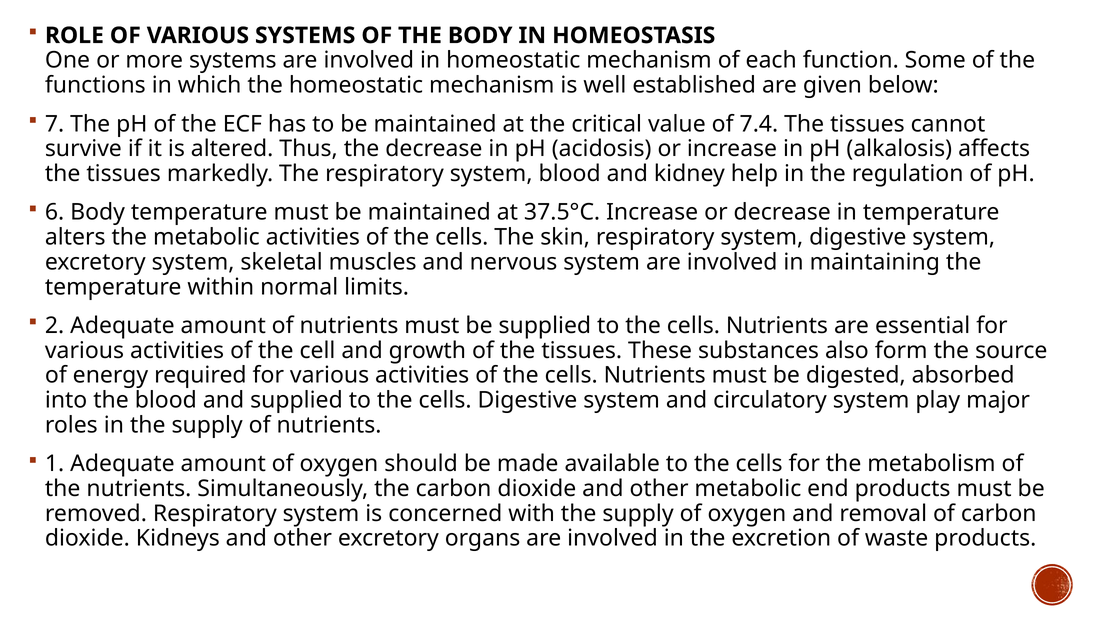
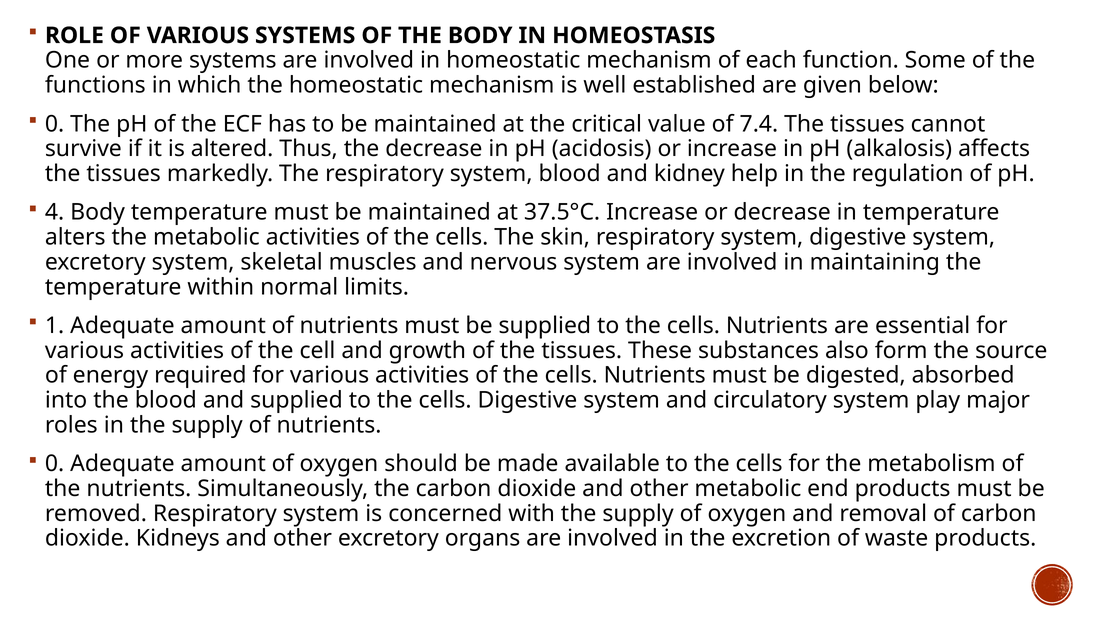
7: 7 -> 0 (55, 124)
6: 6 -> 4 (55, 212)
2: 2 -> 1 (55, 325)
1: 1 -> 0 (55, 463)
